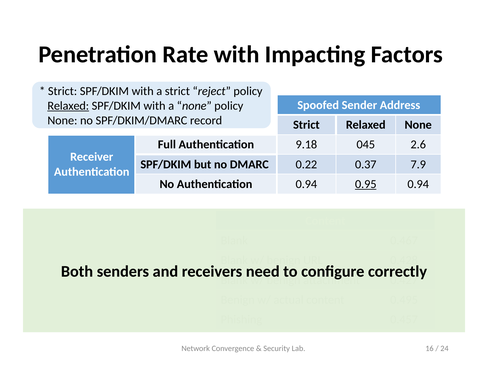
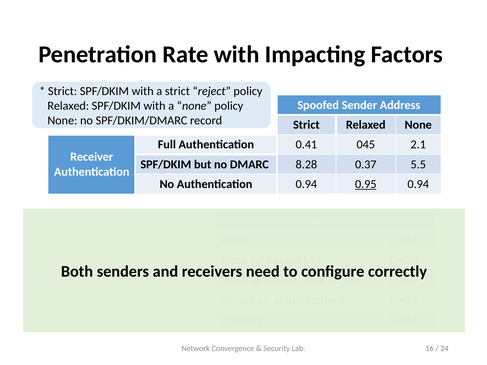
Relaxed underline: present -> none (68, 106)
9.18: 9.18 -> 0.41 (306, 145)
2.6: 2.6 -> 2.1 (418, 145)
0.22: 0.22 -> 8.28 (306, 164)
7.9: 7.9 -> 5.5 (418, 164)
